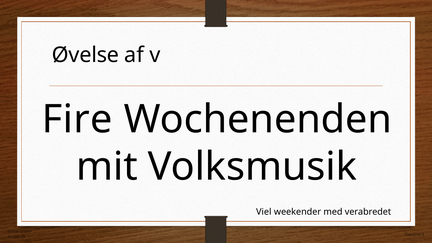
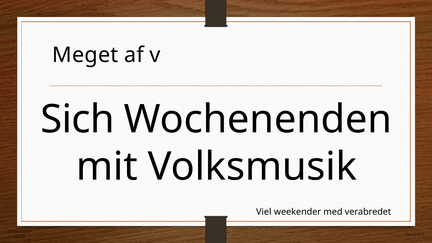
Øvelse: Øvelse -> Meget (85, 55)
Fire: Fire -> Sich (78, 119)
